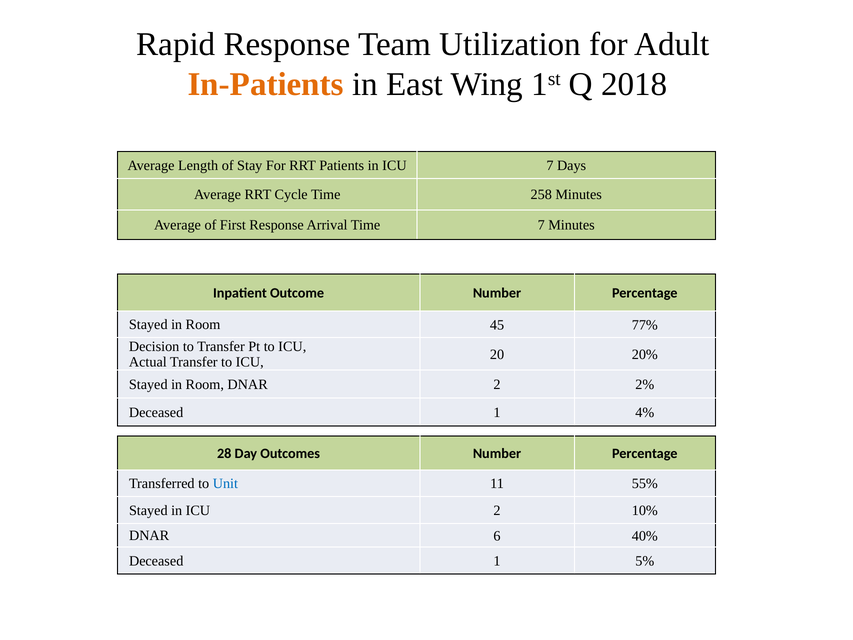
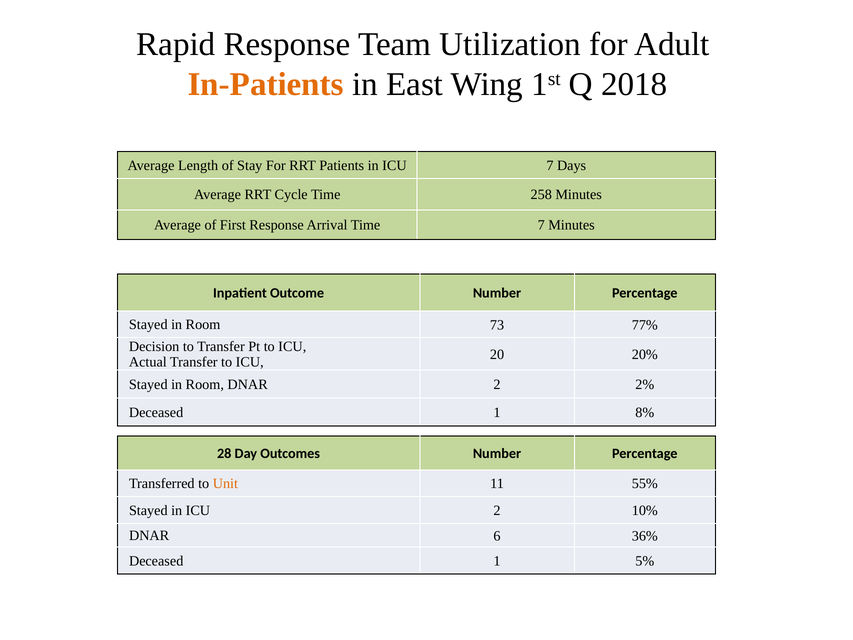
45: 45 -> 73 (497, 325)
4%: 4% -> 8% (645, 412)
Unit colour: blue -> orange (225, 483)
40%: 40% -> 36% (645, 536)
